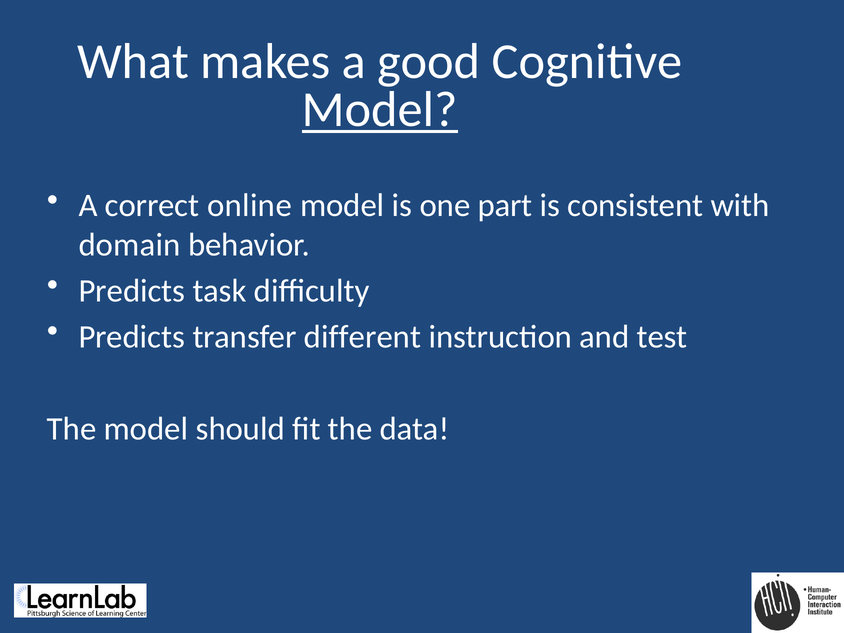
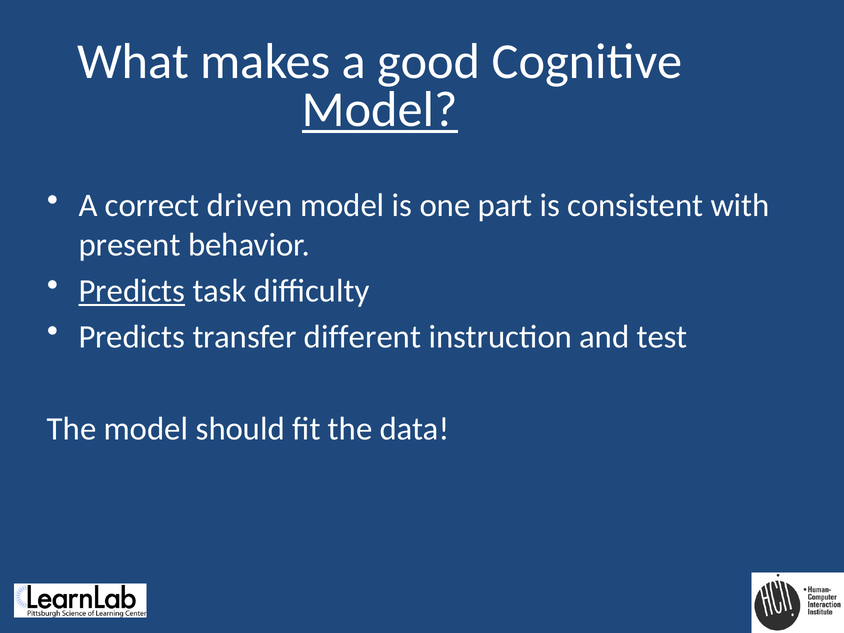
online: online -> driven (250, 205)
domain: domain -> present (130, 245)
Predicts underline: none -> present (132, 291)
